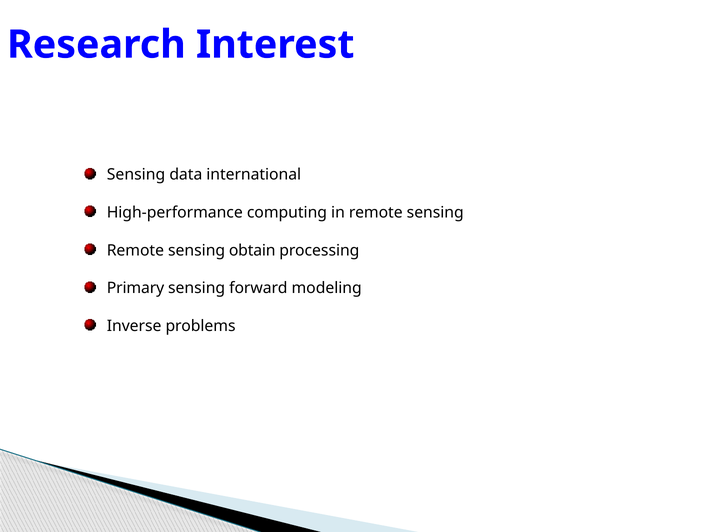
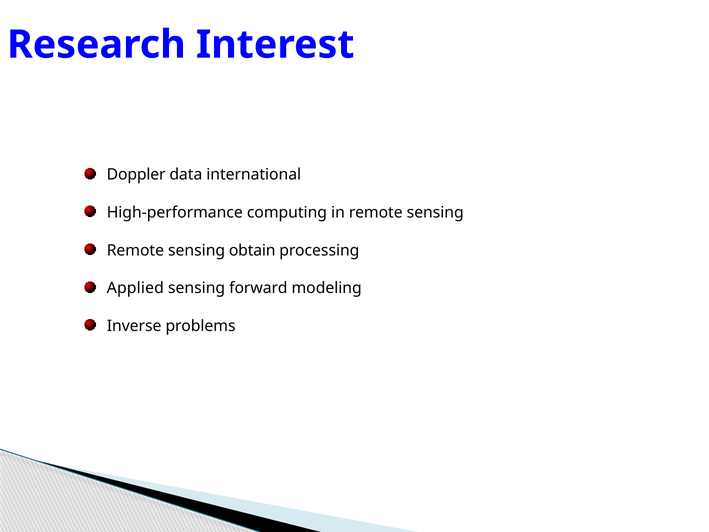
Sensing: Sensing -> Doppler (136, 175)
Primary: Primary -> Applied (135, 288)
